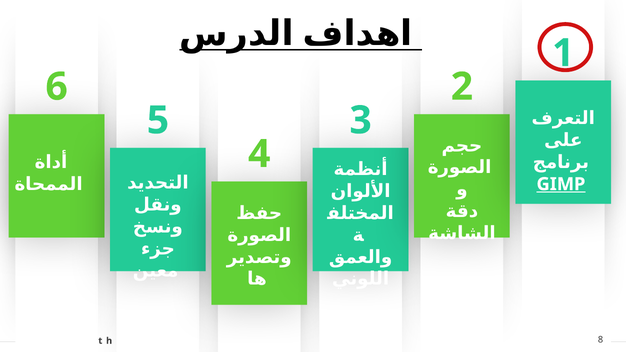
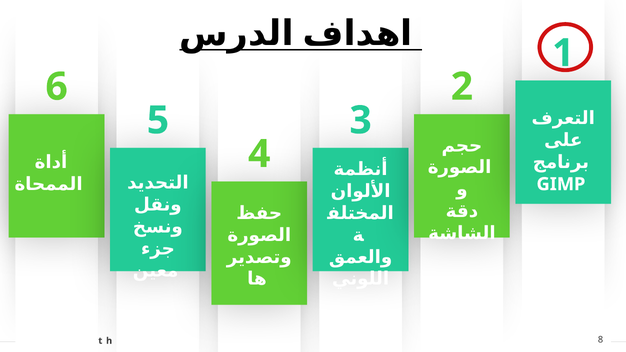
GIMP underline: present -> none (561, 184)
